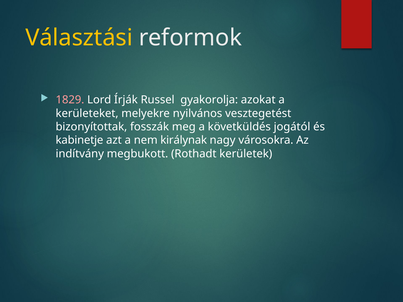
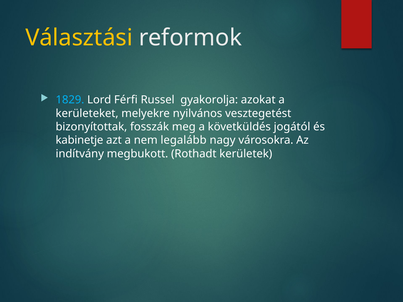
1829 colour: pink -> light blue (70, 100)
Írják: Írják -> Férfi (126, 100)
királynak: királynak -> legalább (184, 140)
